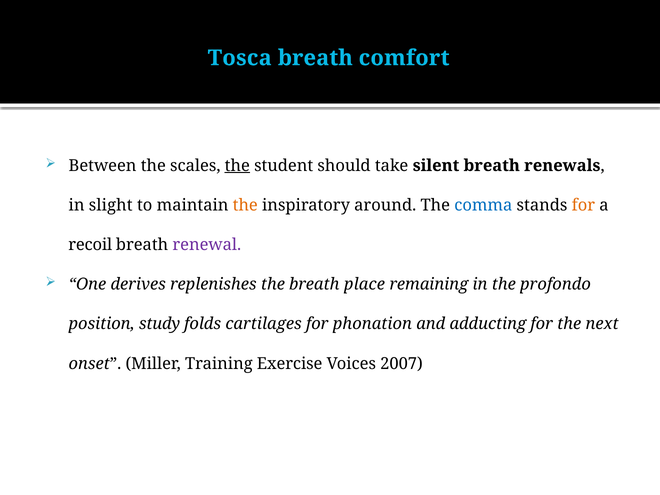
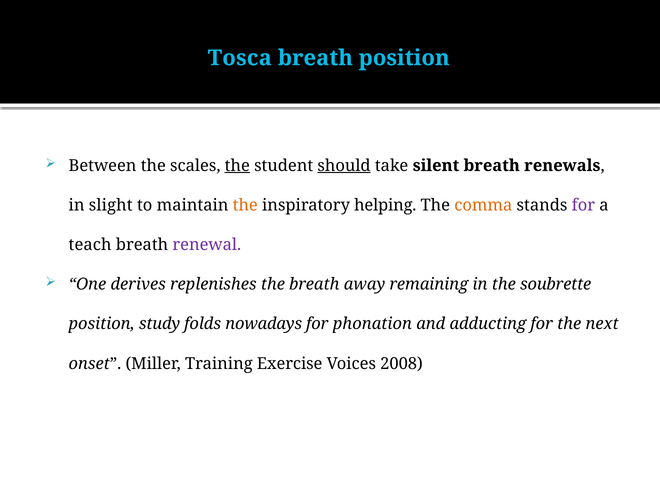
breath comfort: comfort -> position (404, 58)
should underline: none -> present (344, 166)
around: around -> helping (385, 205)
comma colour: blue -> orange (483, 205)
for colour: orange -> purple (583, 205)
recoil: recoil -> teach (90, 245)
place: place -> away (364, 284)
profondo: profondo -> soubrette (556, 284)
cartilages: cartilages -> nowadays (264, 324)
2007: 2007 -> 2008 (401, 364)
